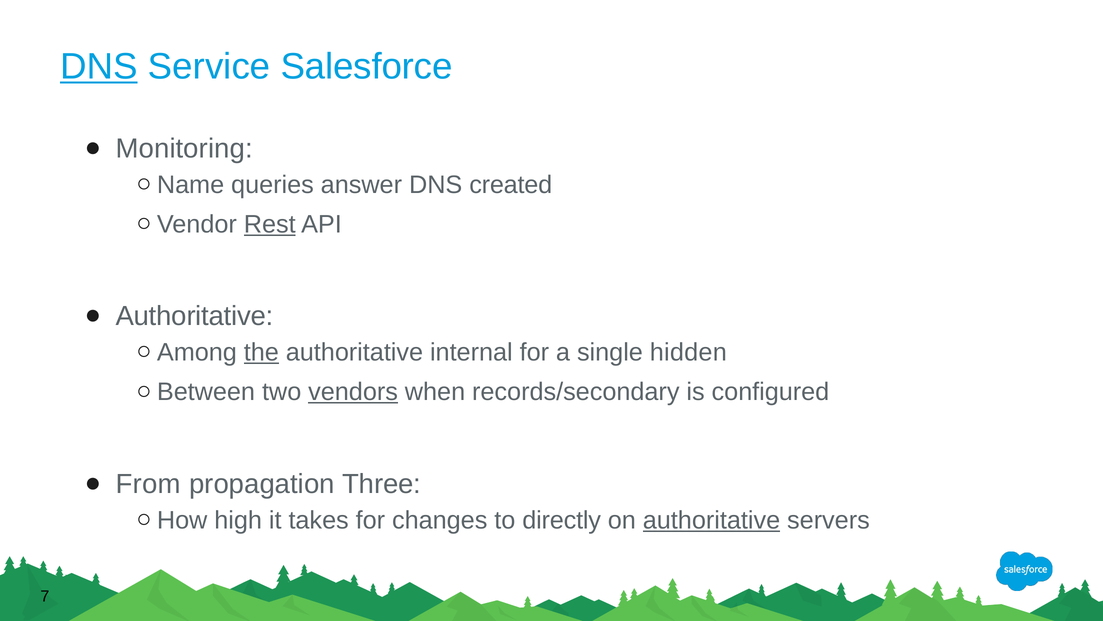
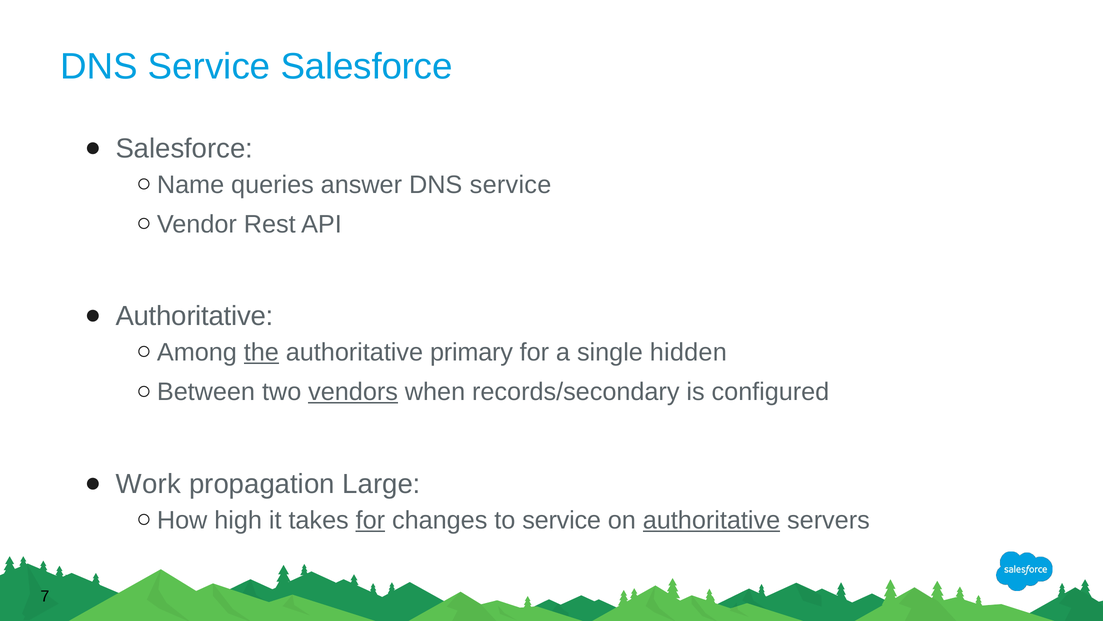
DNS underline: present -> none (99, 67)
Monitoring: Monitoring -> Salesforce (184, 148)
answer DNS created: created -> service (511, 185)
Rest underline: present -> none (270, 224)
internal: internal -> primary (471, 352)
From: From -> Work (148, 484)
Three: Three -> Large (382, 484)
for underline: none -> present (370, 520)
to directly: directly -> service (562, 520)
